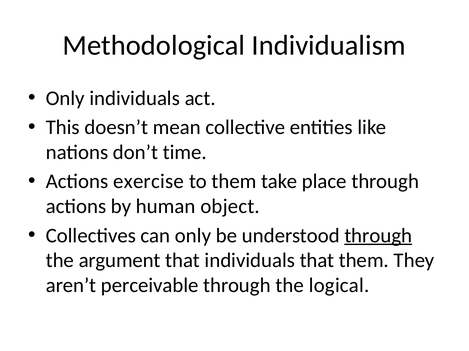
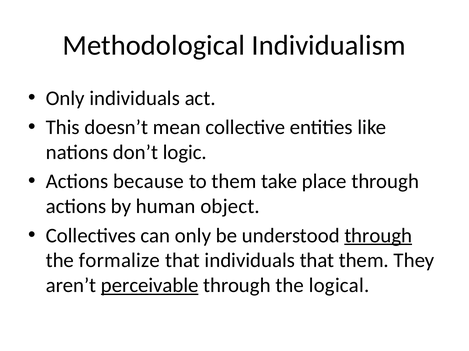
time: time -> logic (185, 153)
exercise: exercise -> because (149, 182)
argument: argument -> formalize (119, 261)
perceivable underline: none -> present (150, 286)
